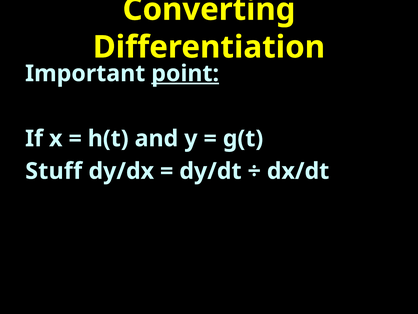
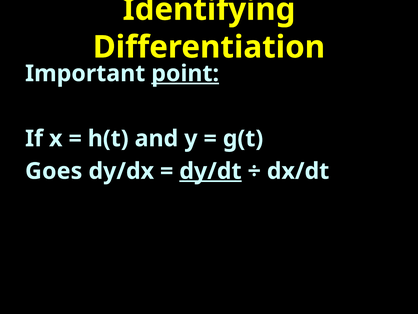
Converting: Converting -> Identifying (209, 10)
Stuff: Stuff -> Goes (54, 171)
dy/dt underline: none -> present (210, 171)
